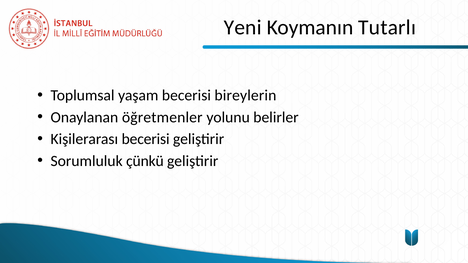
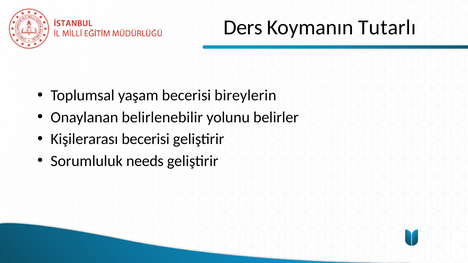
Yeni: Yeni -> Ders (243, 27)
öğretmenler: öğretmenler -> belirlenebilir (162, 117)
çünkü: çünkü -> needs (145, 161)
